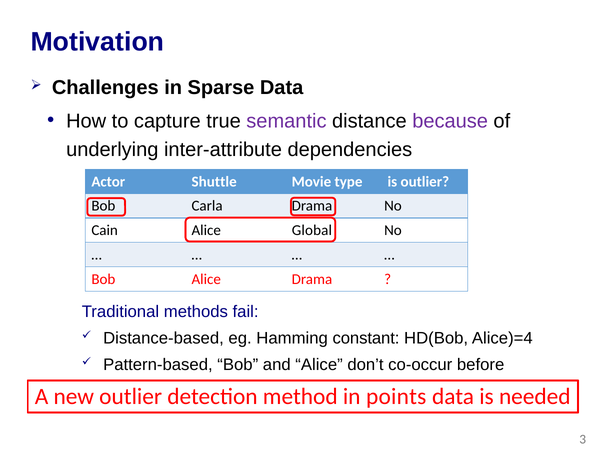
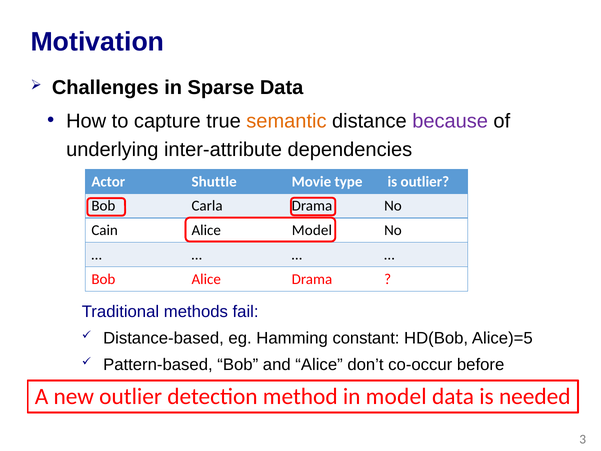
semantic colour: purple -> orange (286, 121)
Alice Global: Global -> Model (312, 230)
Alice)=4: Alice)=4 -> Alice)=5 (502, 338)
in points: points -> model (396, 396)
